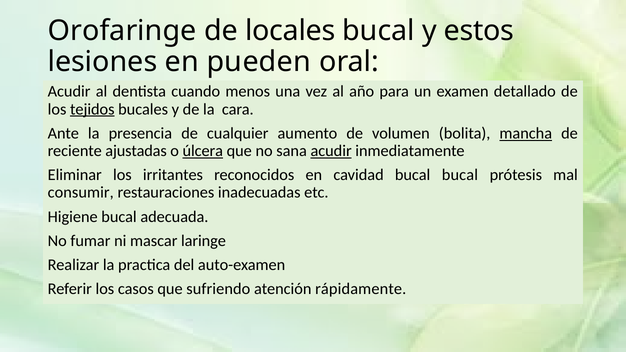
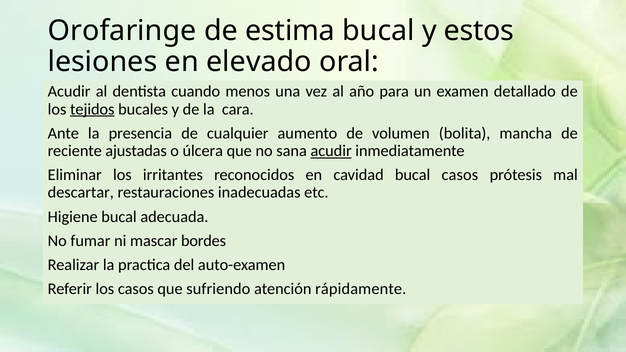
locales: locales -> estima (290, 31)
pueden: pueden -> elevado (259, 62)
mancha underline: present -> none (526, 133)
úlcera underline: present -> none (203, 151)
bucal bucal: bucal -> casos (460, 175)
consumir: consumir -> descartar (81, 193)
laringe: laringe -> bordes (204, 241)
